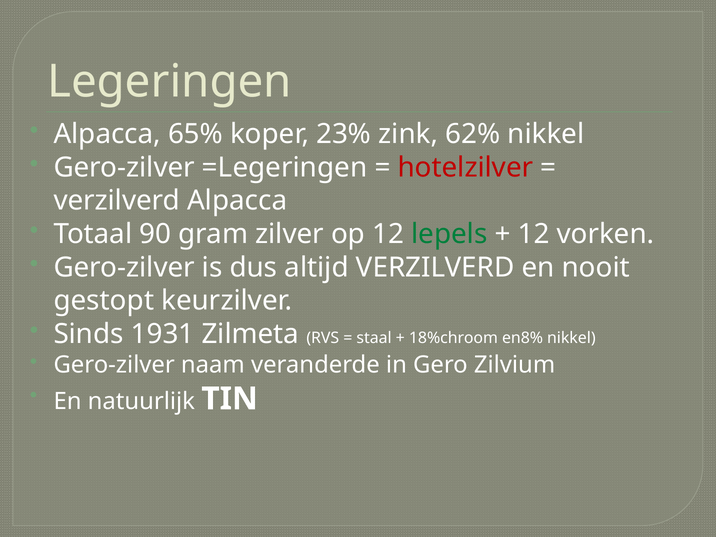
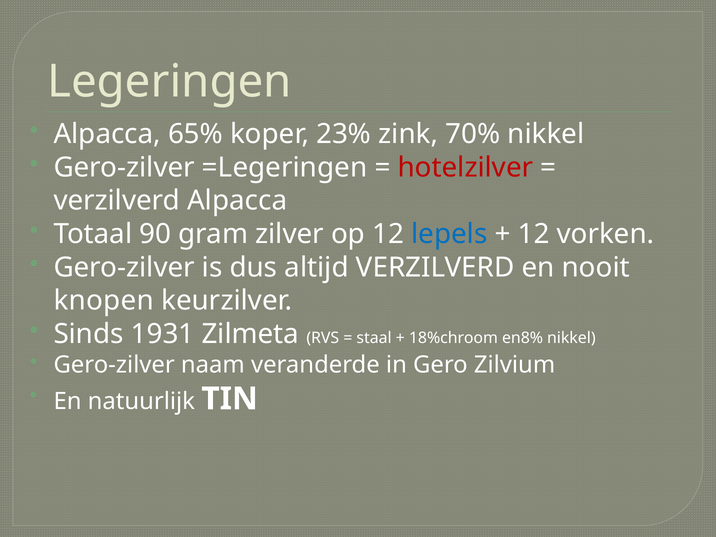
62%: 62% -> 70% (473, 134)
lepels colour: green -> blue (449, 234)
gestopt: gestopt -> knopen (104, 301)
